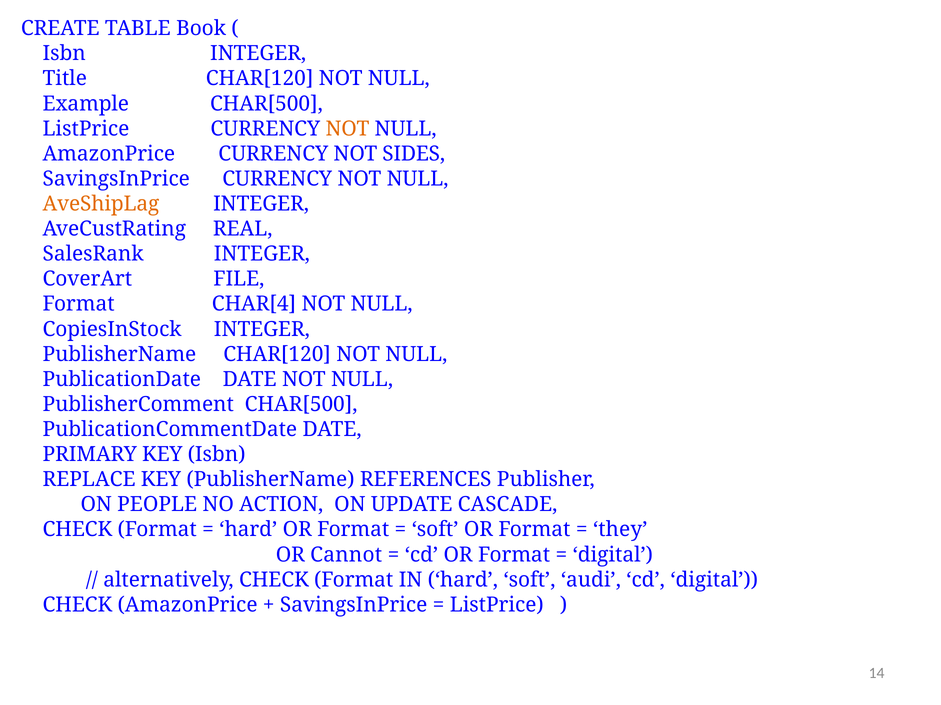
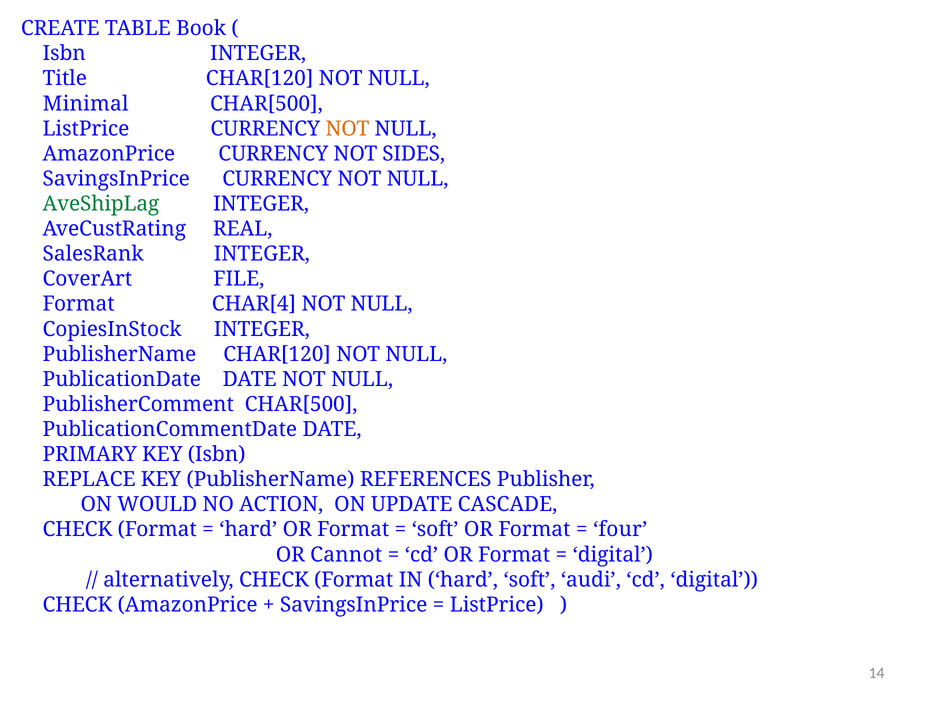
Example: Example -> Minimal (86, 104)
AveShipLag colour: orange -> green (101, 204)
PEOPLE: PEOPLE -> WOULD (157, 505)
they: they -> four (620, 530)
